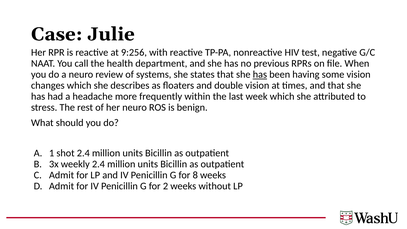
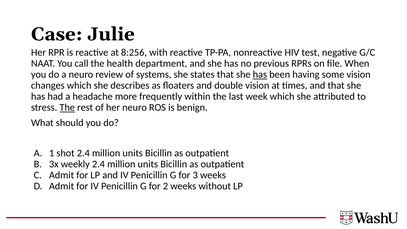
9:256: 9:256 -> 8:256 (134, 53)
The underline: none -> present (67, 107)
8: 8 -> 3 (195, 175)
